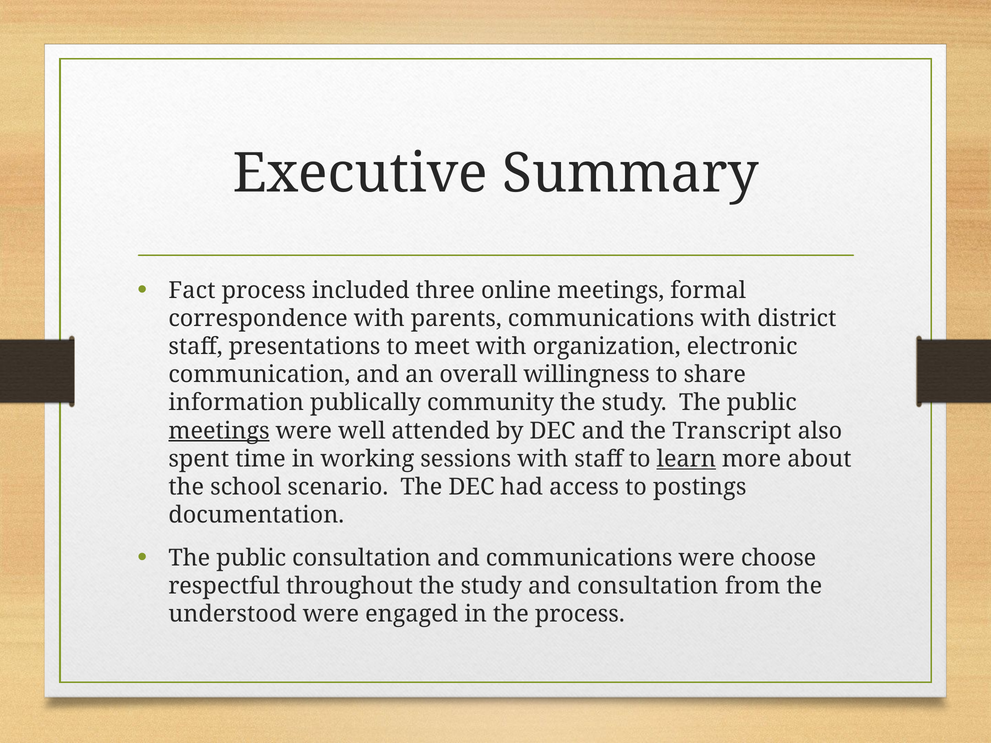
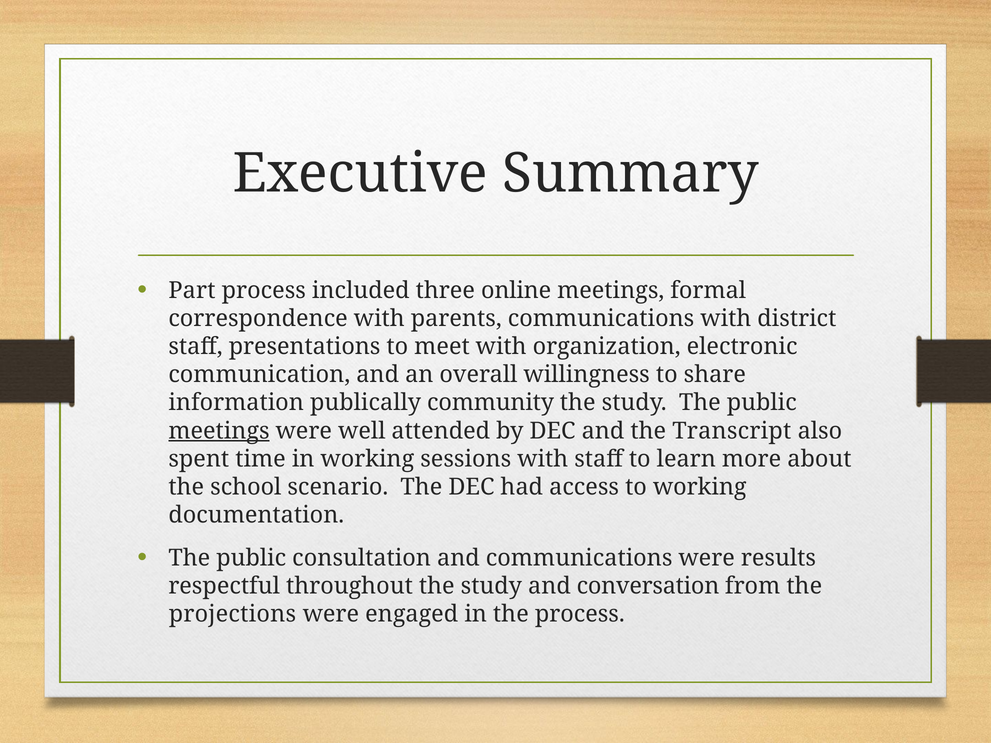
Fact: Fact -> Part (192, 291)
learn underline: present -> none (686, 459)
to postings: postings -> working (700, 487)
choose: choose -> results (778, 558)
and consultation: consultation -> conversation (648, 586)
understood: understood -> projections (232, 614)
